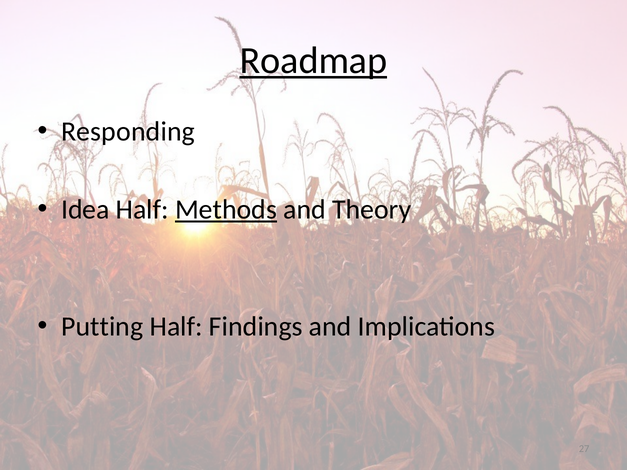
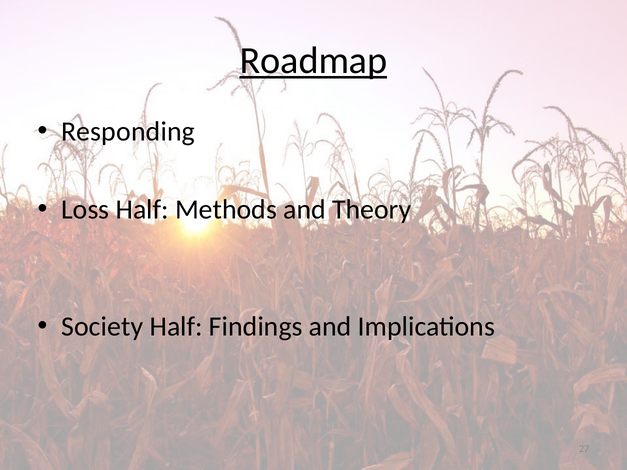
Idea: Idea -> Loss (85, 210)
Methods underline: present -> none (226, 210)
Putting: Putting -> Society (102, 327)
